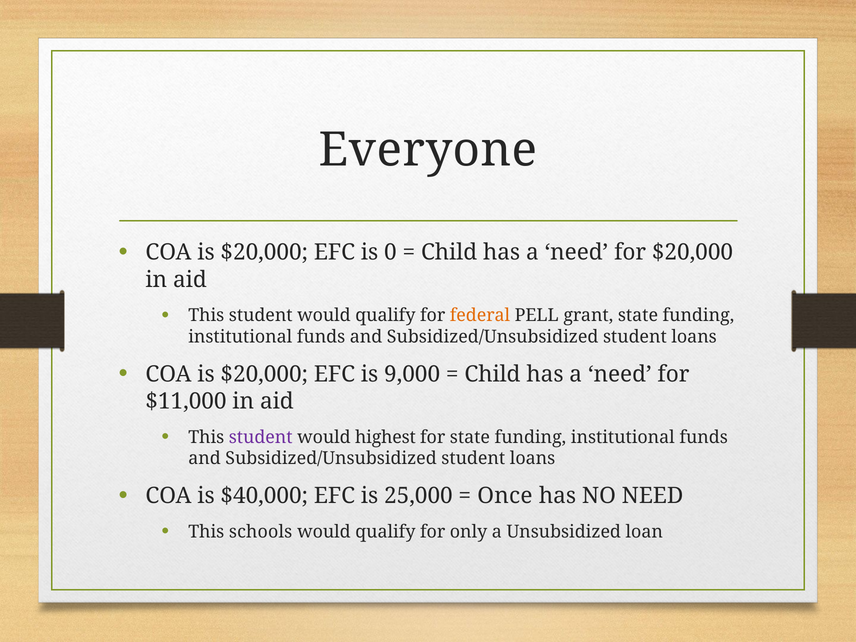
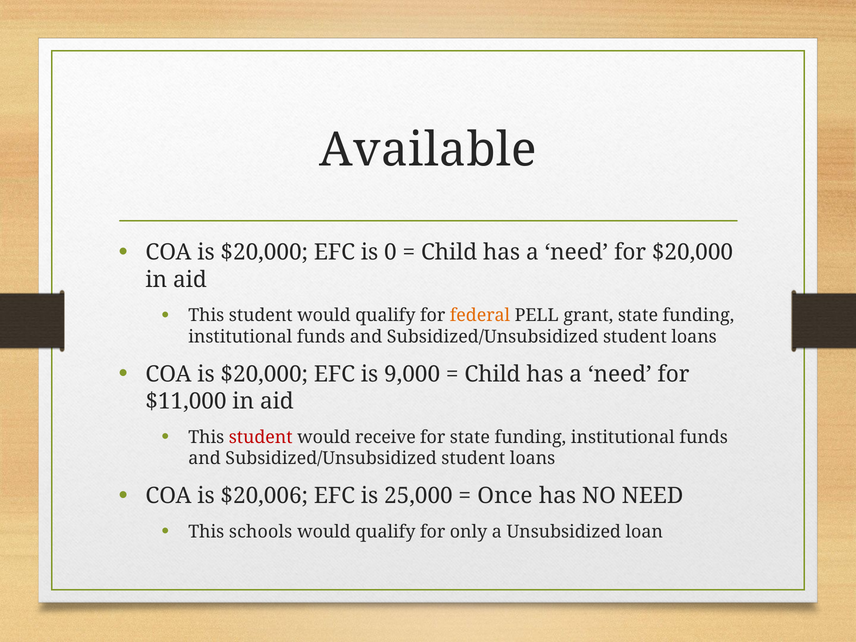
Everyone: Everyone -> Available (428, 150)
student colour: purple -> red (261, 437)
highest: highest -> receive (385, 437)
$40,000: $40,000 -> $20,006 (264, 496)
